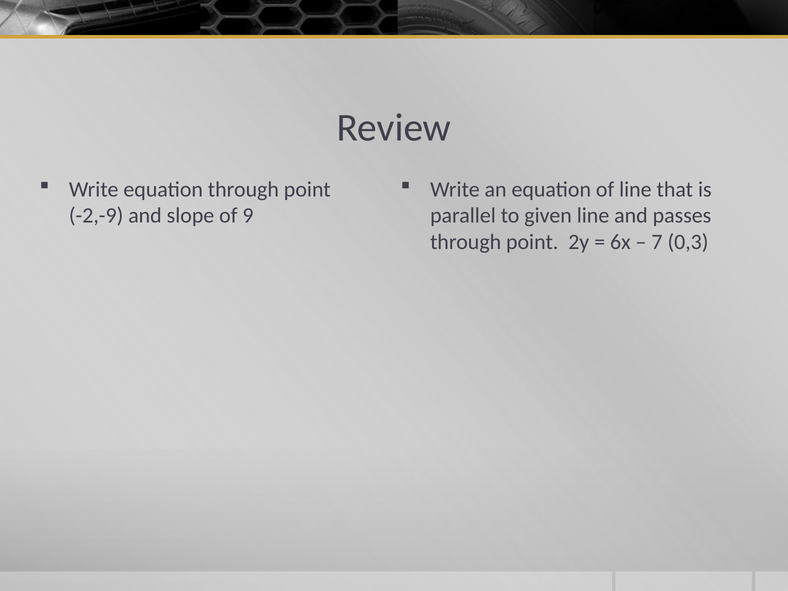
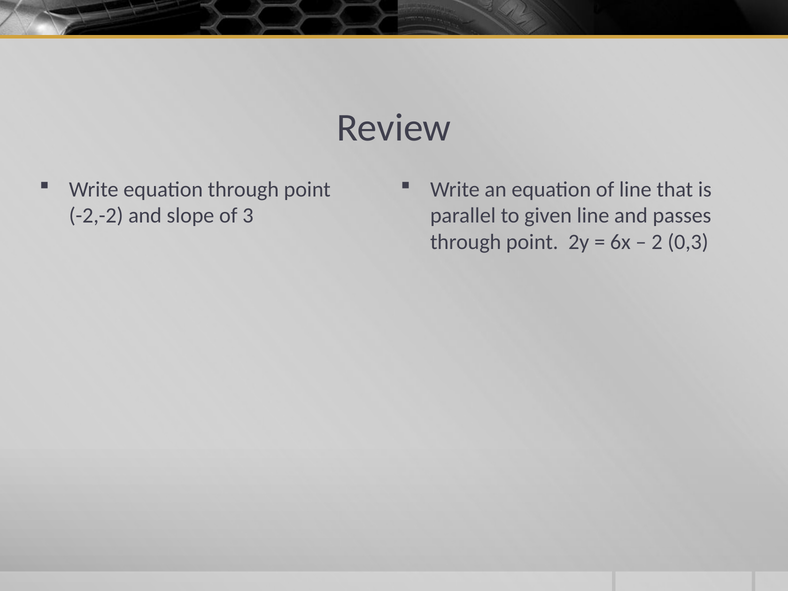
-2,-9: -2,-9 -> -2,-2 (96, 216)
9: 9 -> 3 (248, 216)
7: 7 -> 2 (657, 242)
